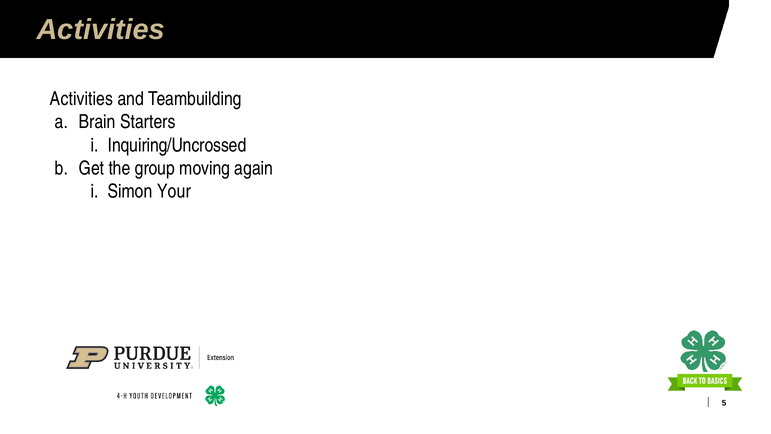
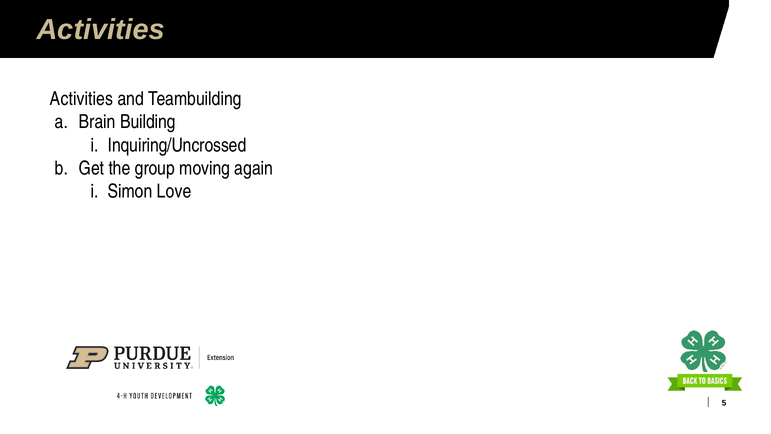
Starters: Starters -> Building (148, 122)
Your: Your -> Love (174, 191)
